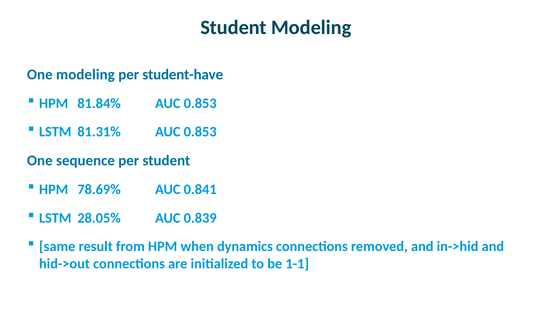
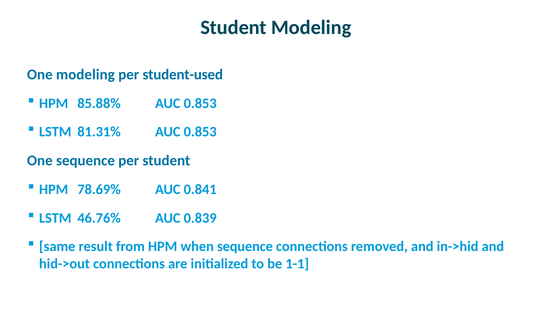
student-have: student-have -> student-used (183, 74)
81.84%: 81.84% -> 85.88% (99, 103)
28.05%: 28.05% -> 46.76% (99, 218)
when dynamics: dynamics -> sequence (245, 246)
